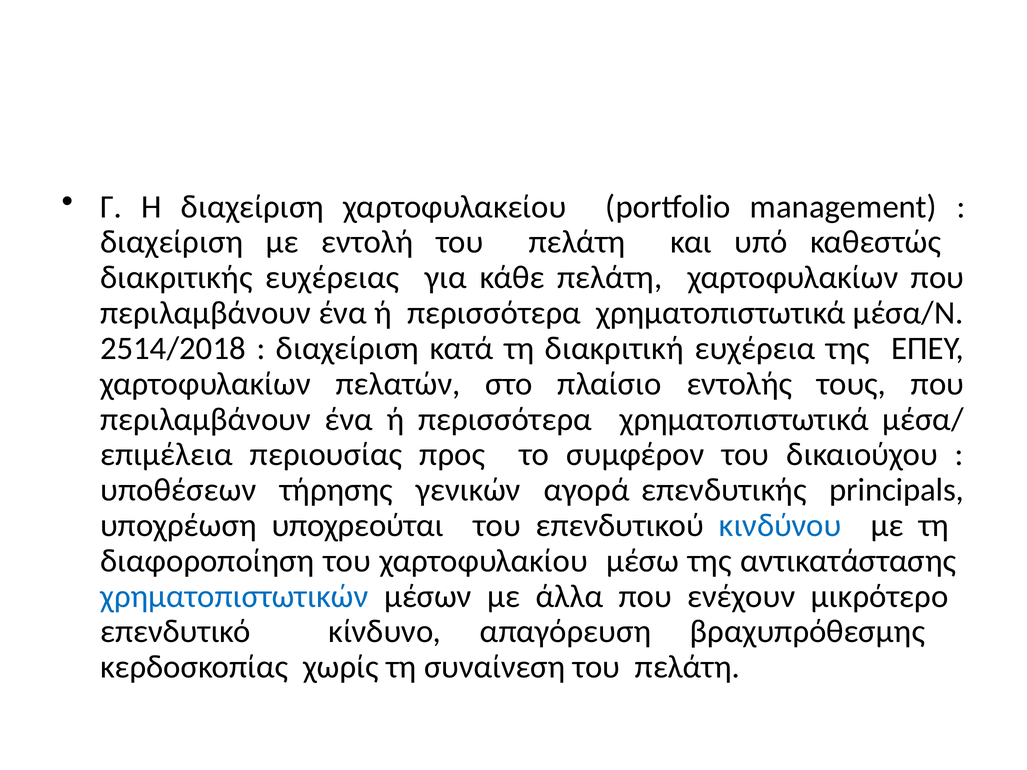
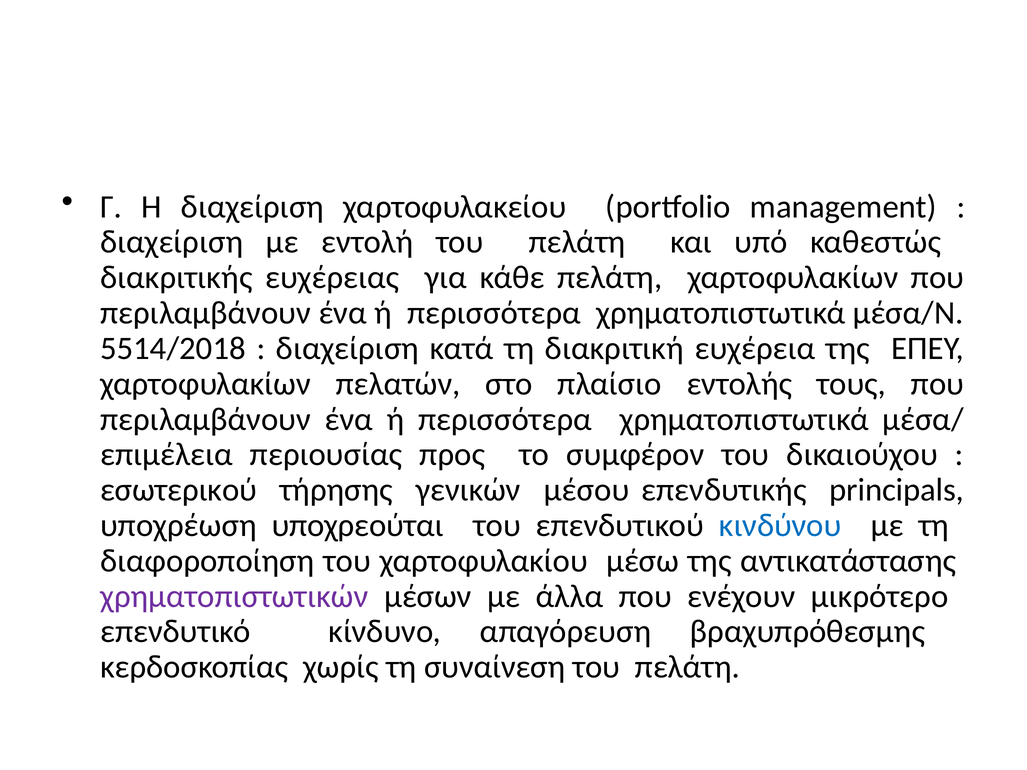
2514/2018: 2514/2018 -> 5514/2018 (173, 349)
υποθέσεων: υποθέσεων -> εσωτερικού (179, 490)
αγορά: αγορά -> μέσου (587, 490)
χρηματοπιστωτικών colour: blue -> purple (234, 596)
